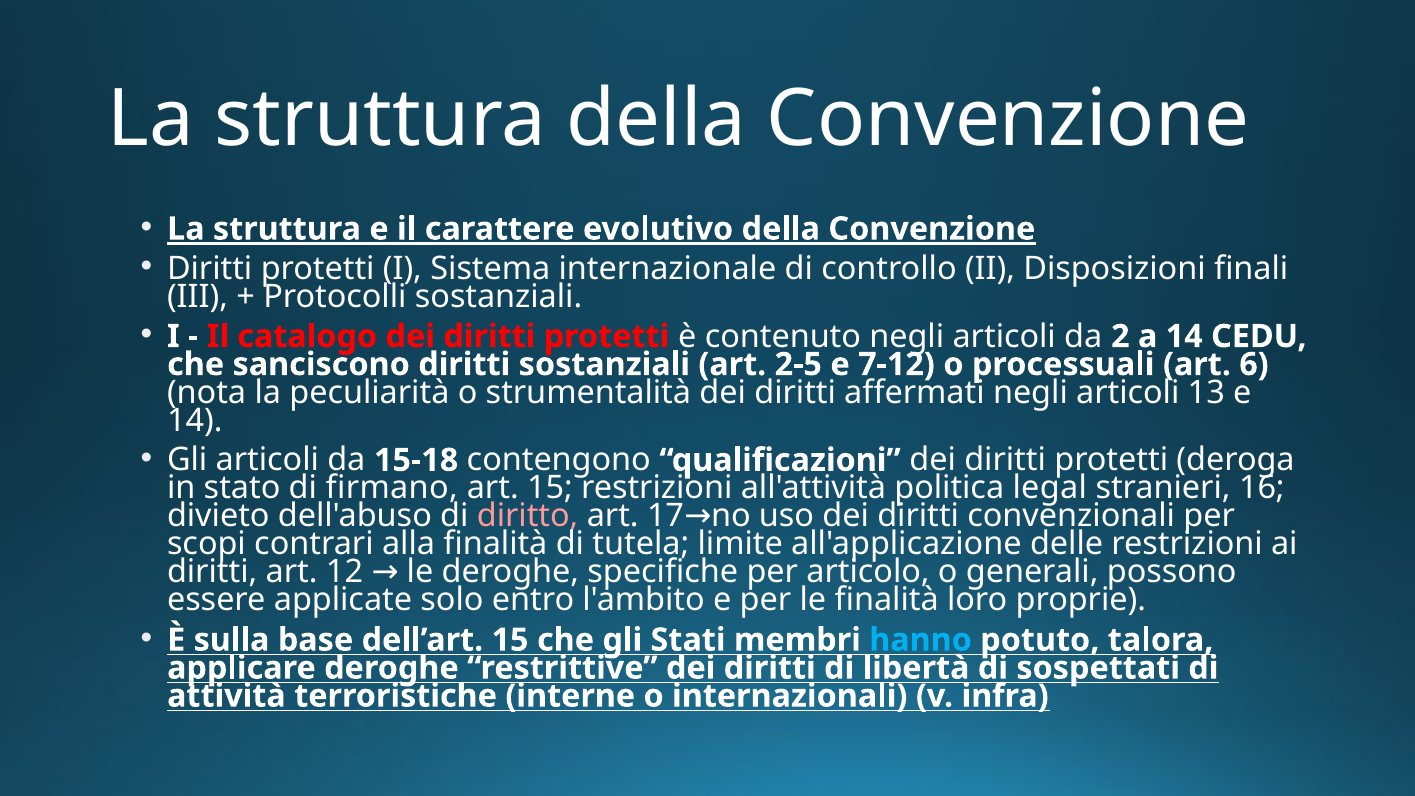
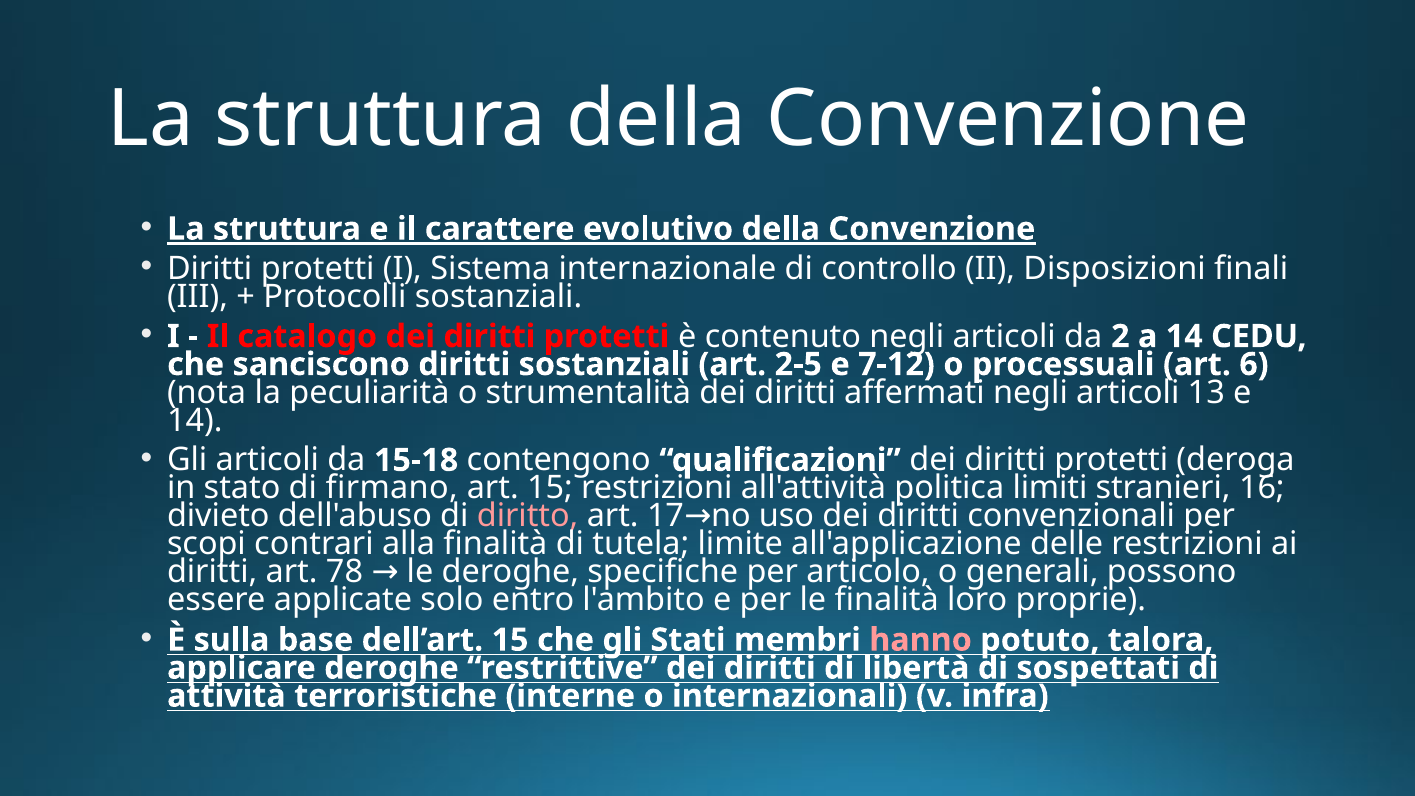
legal: legal -> limiti (1050, 488)
12: 12 -> 78 (345, 572)
hanno colour: light blue -> pink (921, 640)
